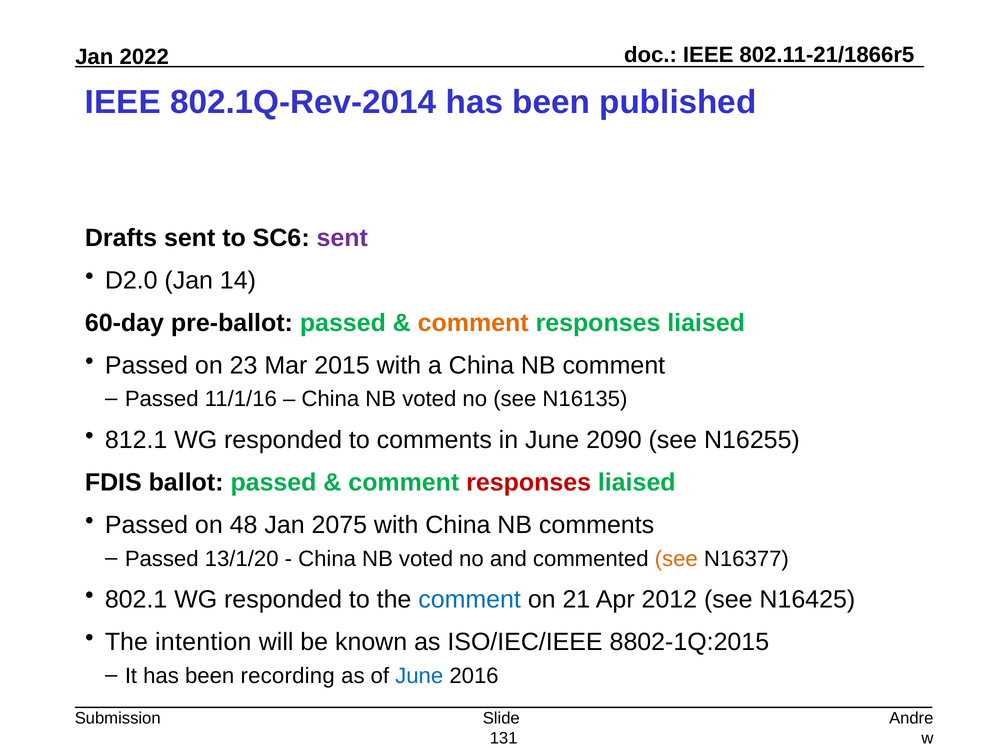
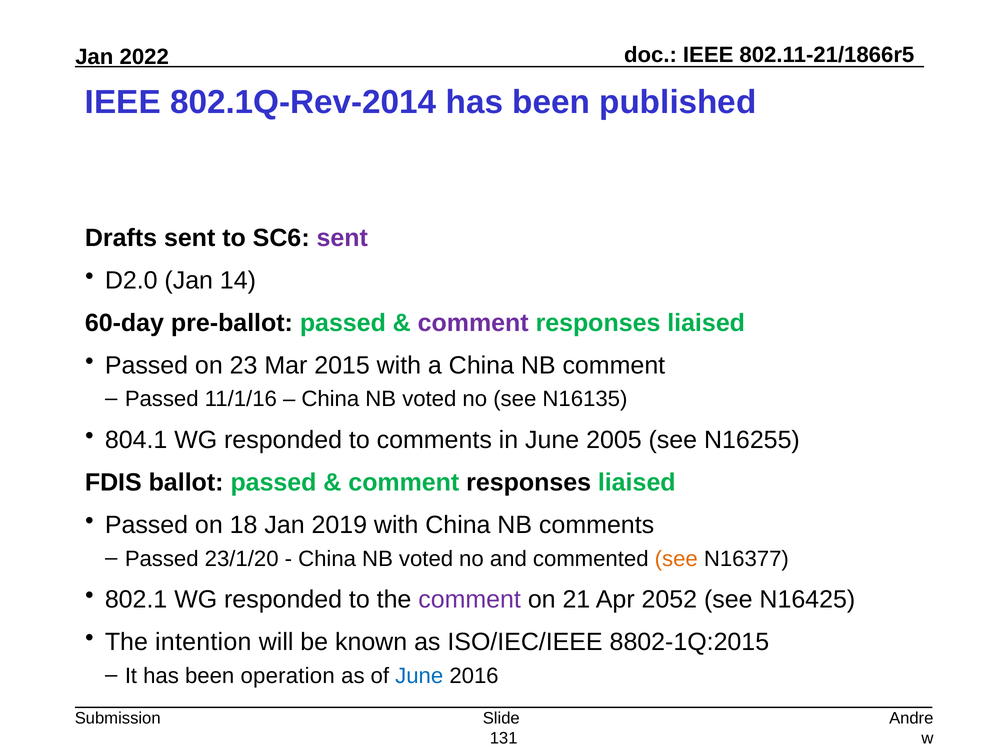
comment colour: orange -> purple (473, 323)
812.1: 812.1 -> 804.1 (136, 440)
2090: 2090 -> 2005 (614, 440)
responses colour: red -> black (529, 483)
48: 48 -> 18 (244, 525)
2075: 2075 -> 2019 (339, 525)
13/1/20: 13/1/20 -> 23/1/20 (242, 559)
comment colour: blue -> purple (470, 600)
2012: 2012 -> 2052 (669, 600)
recording: recording -> operation (288, 676)
